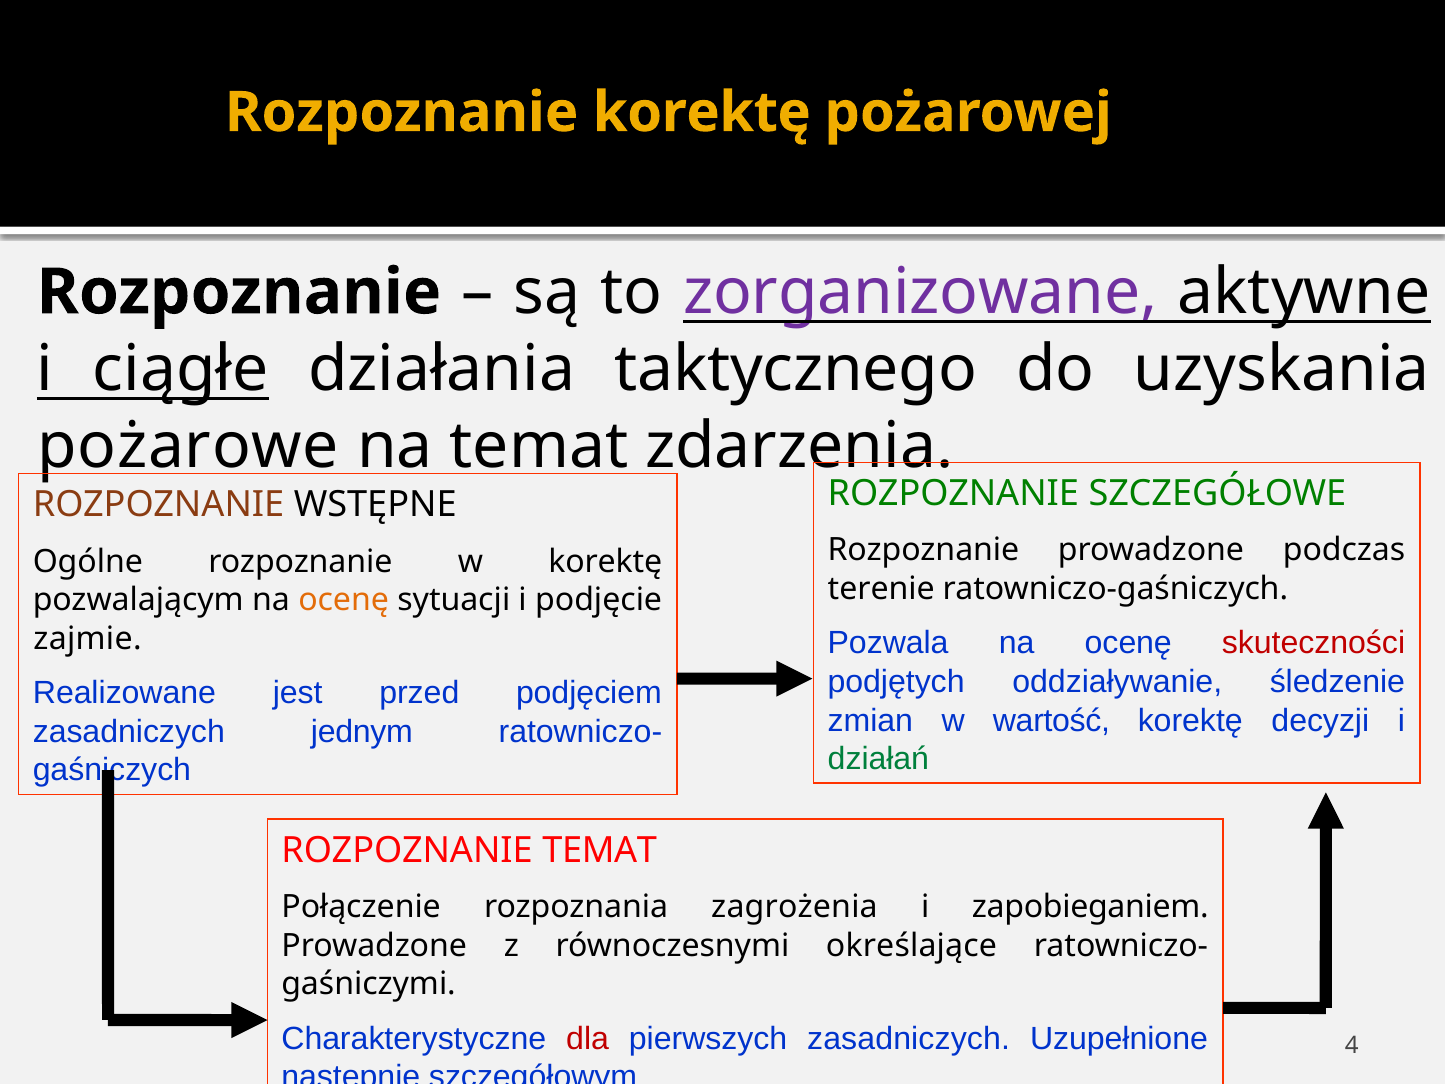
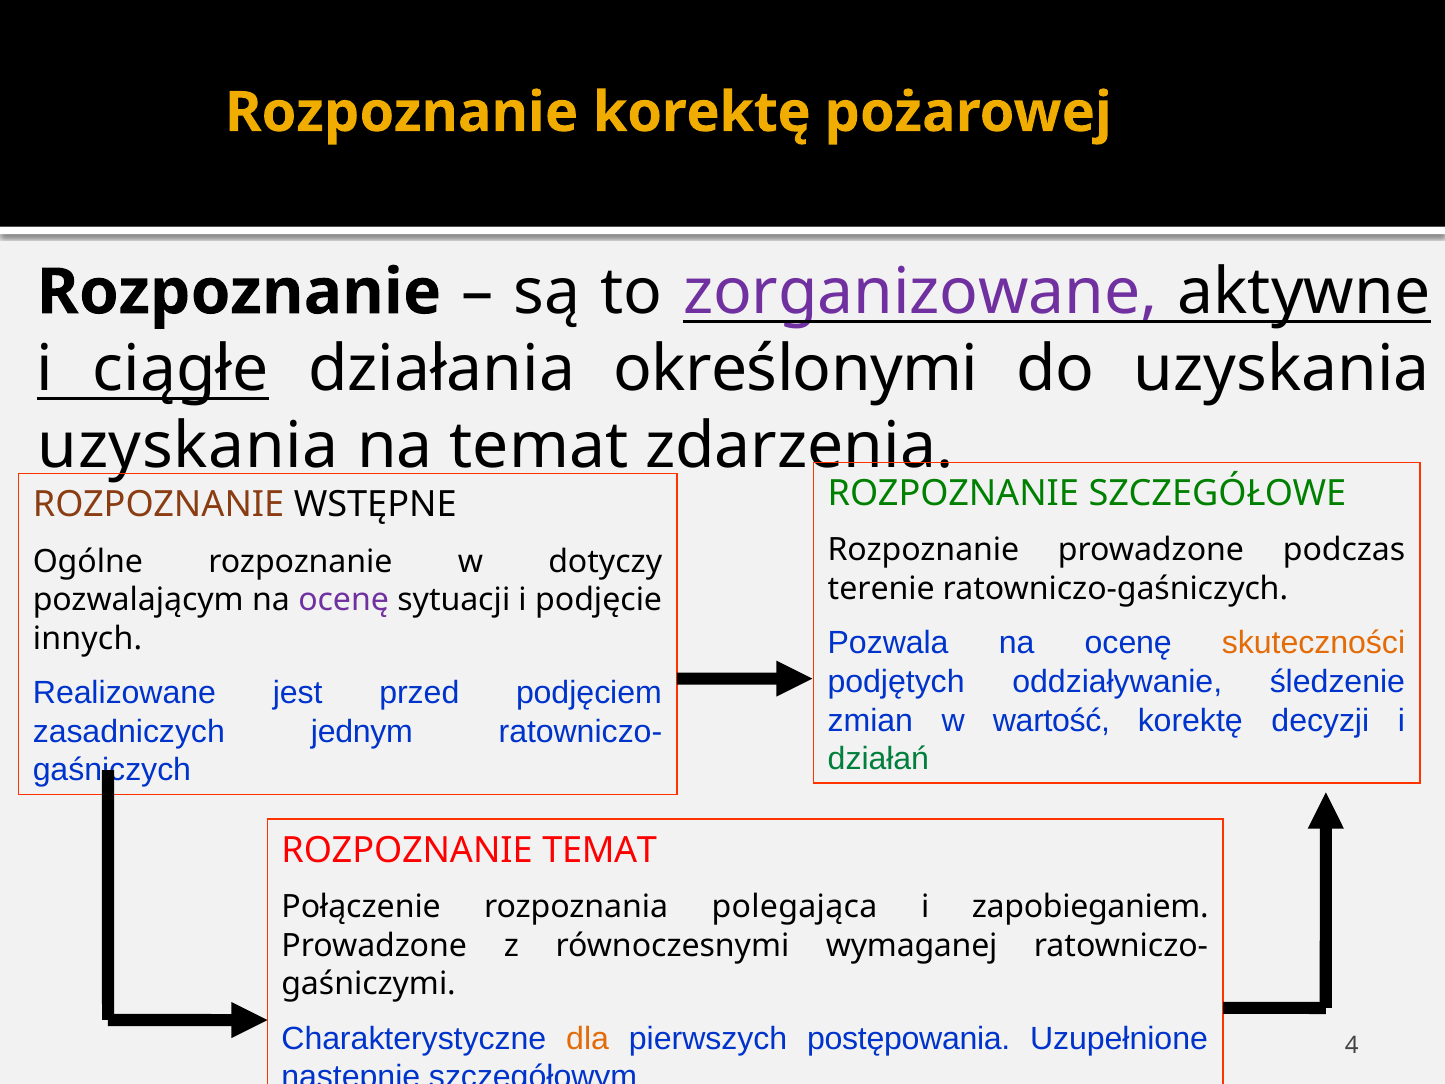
taktycznego: taktycznego -> określonymi (796, 369)
pożarowe: pożarowe -> uzyskania (188, 446)
w korektę: korektę -> dotyczy (605, 562)
ocenę colour: orange -> purple (344, 600)
skuteczności colour: red -> orange (1314, 643)
zajmie: zajmie -> innych (88, 639)
zagrożenia: zagrożenia -> polegająca (794, 907)
określające: określające -> wymaganej (912, 945)
dla colour: red -> orange (588, 1039)
pierwszych zasadniczych: zasadniczych -> postępowania (909, 1039)
